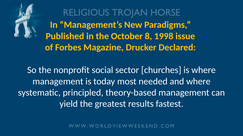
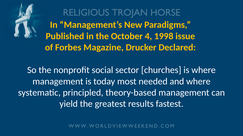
8: 8 -> 4 (148, 36)
